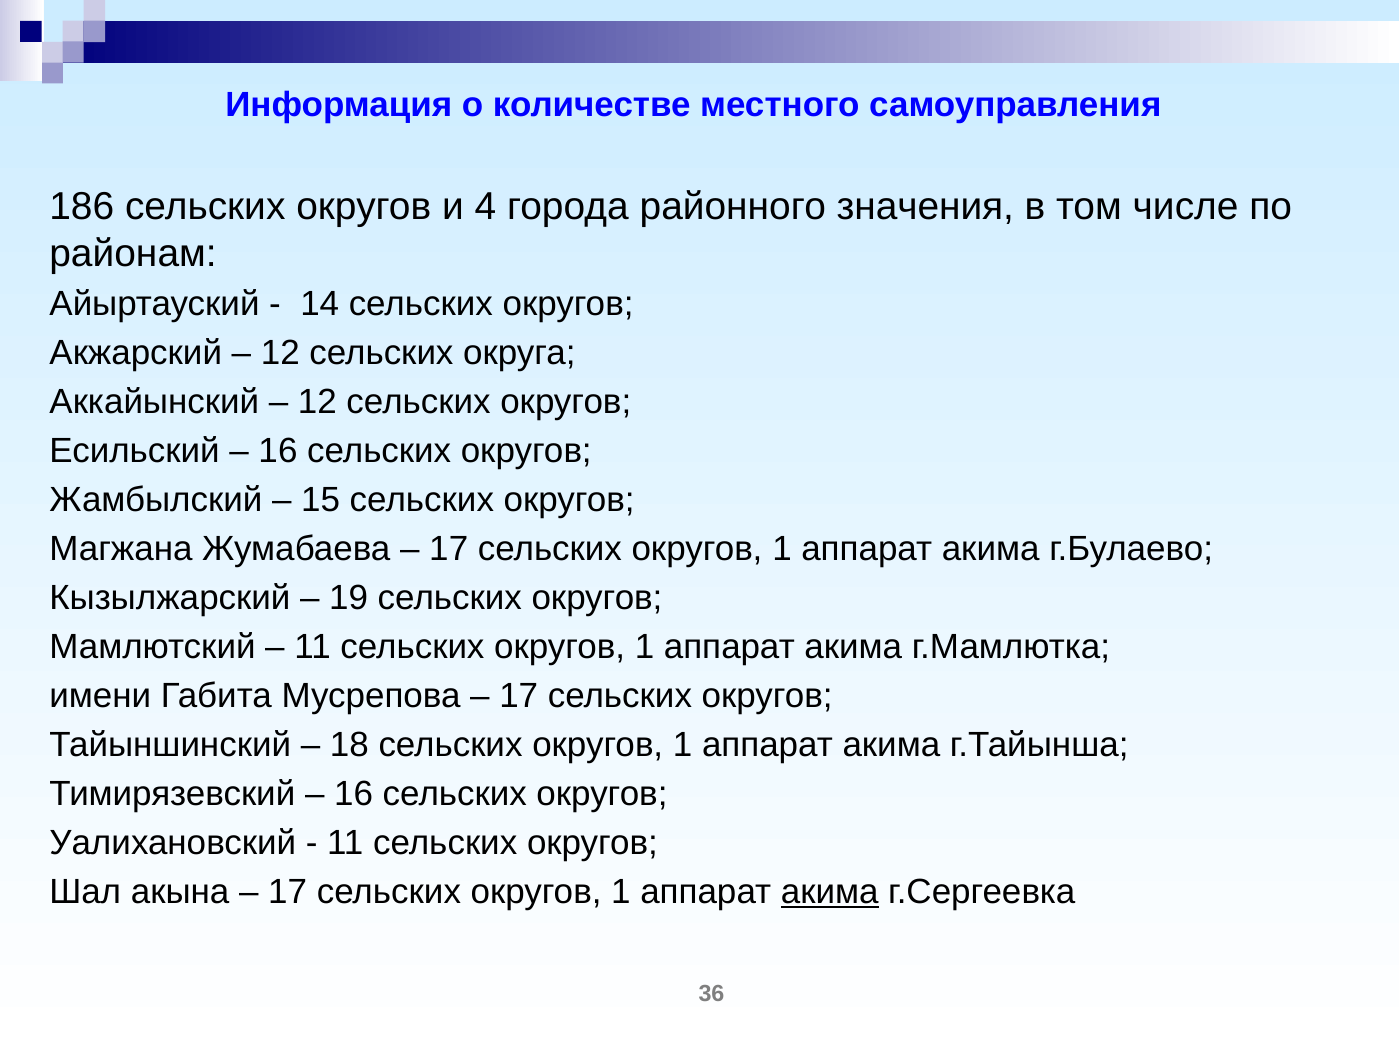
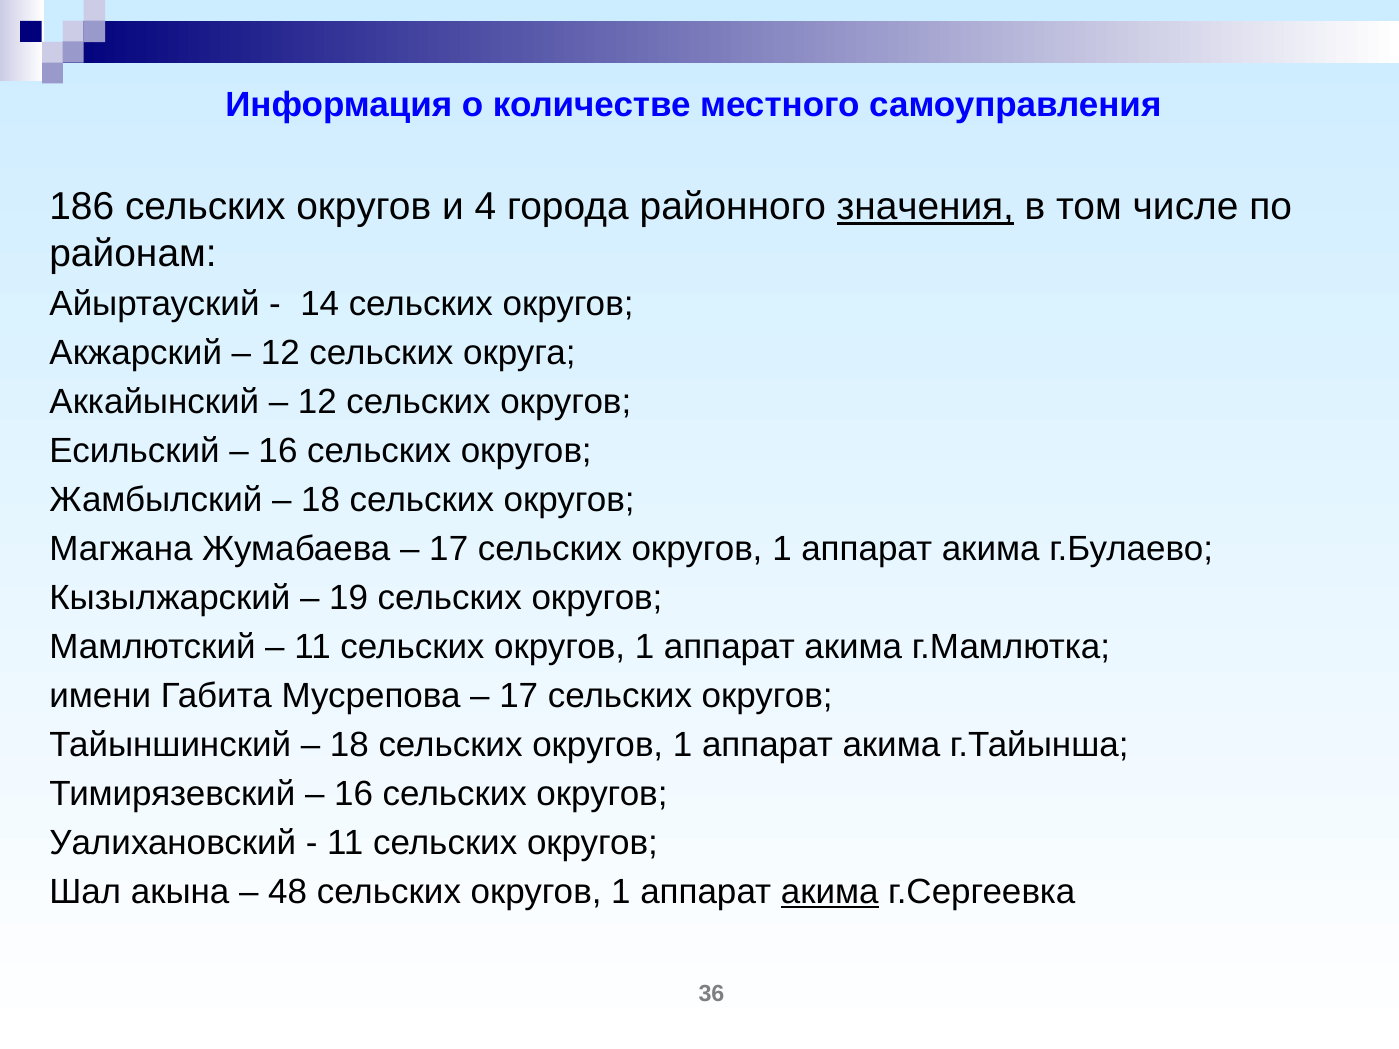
значения underline: none -> present (925, 207)
15: 15 -> 18 (321, 500)
17: 17 -> 48 (288, 892)
